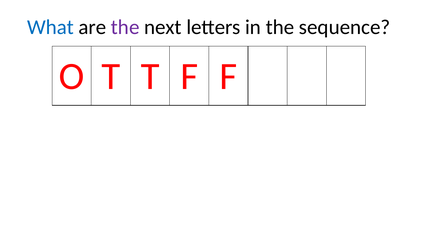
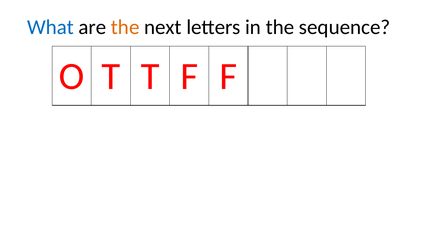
the colour: purple -> orange (125, 27)
